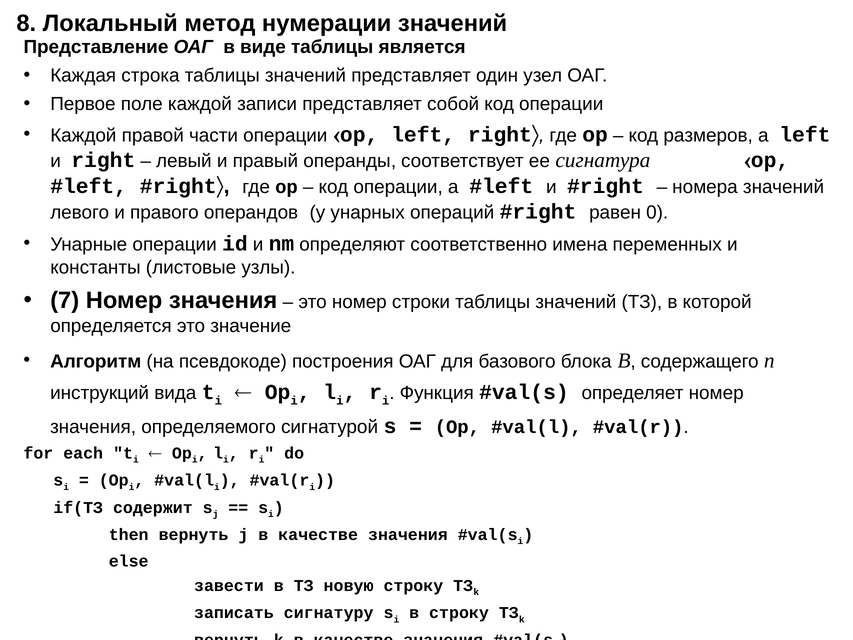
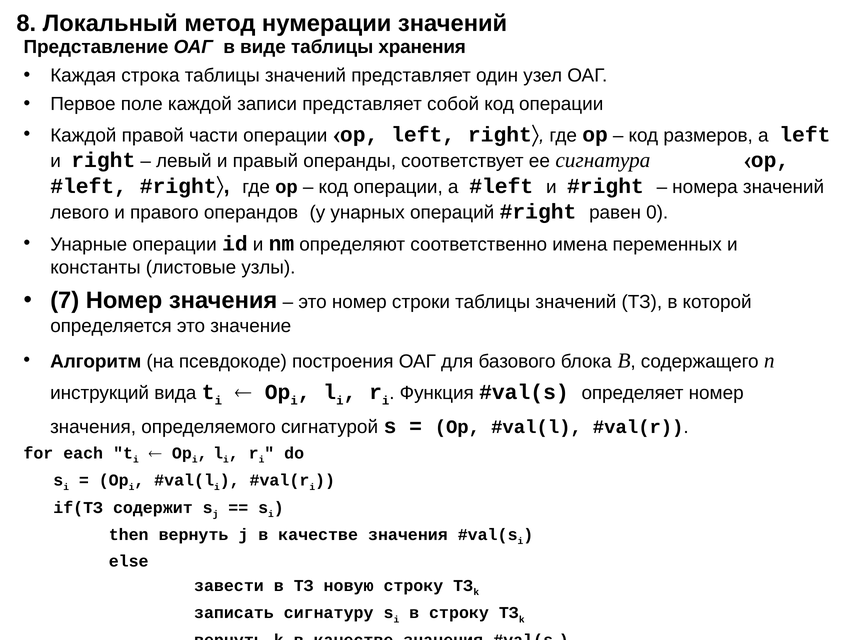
является: является -> хранения (422, 47)
